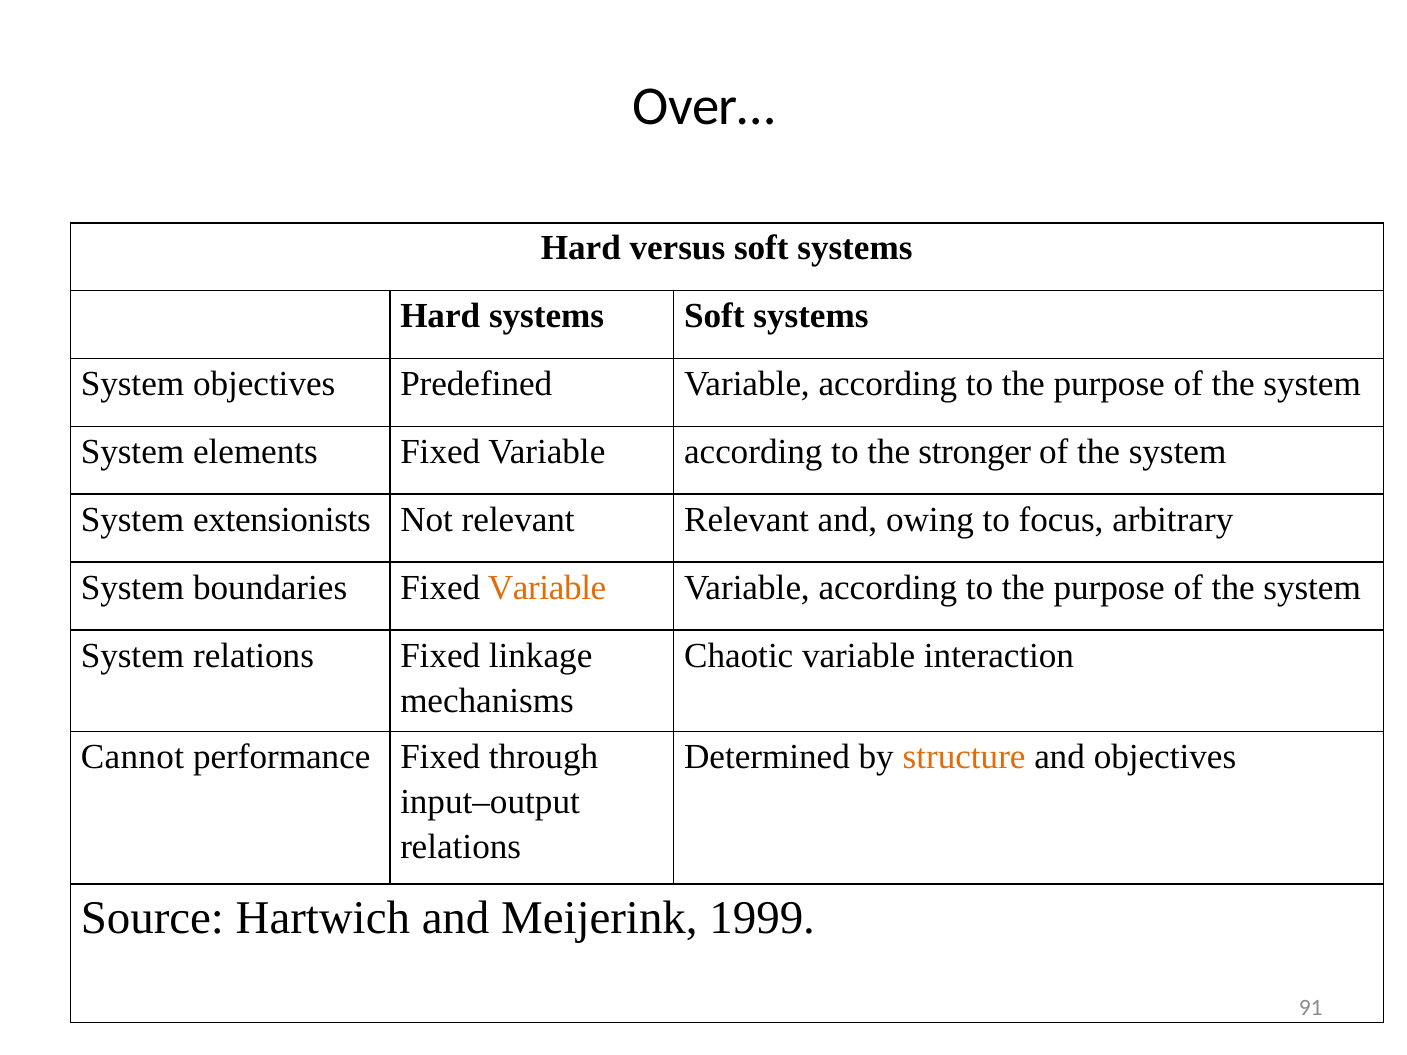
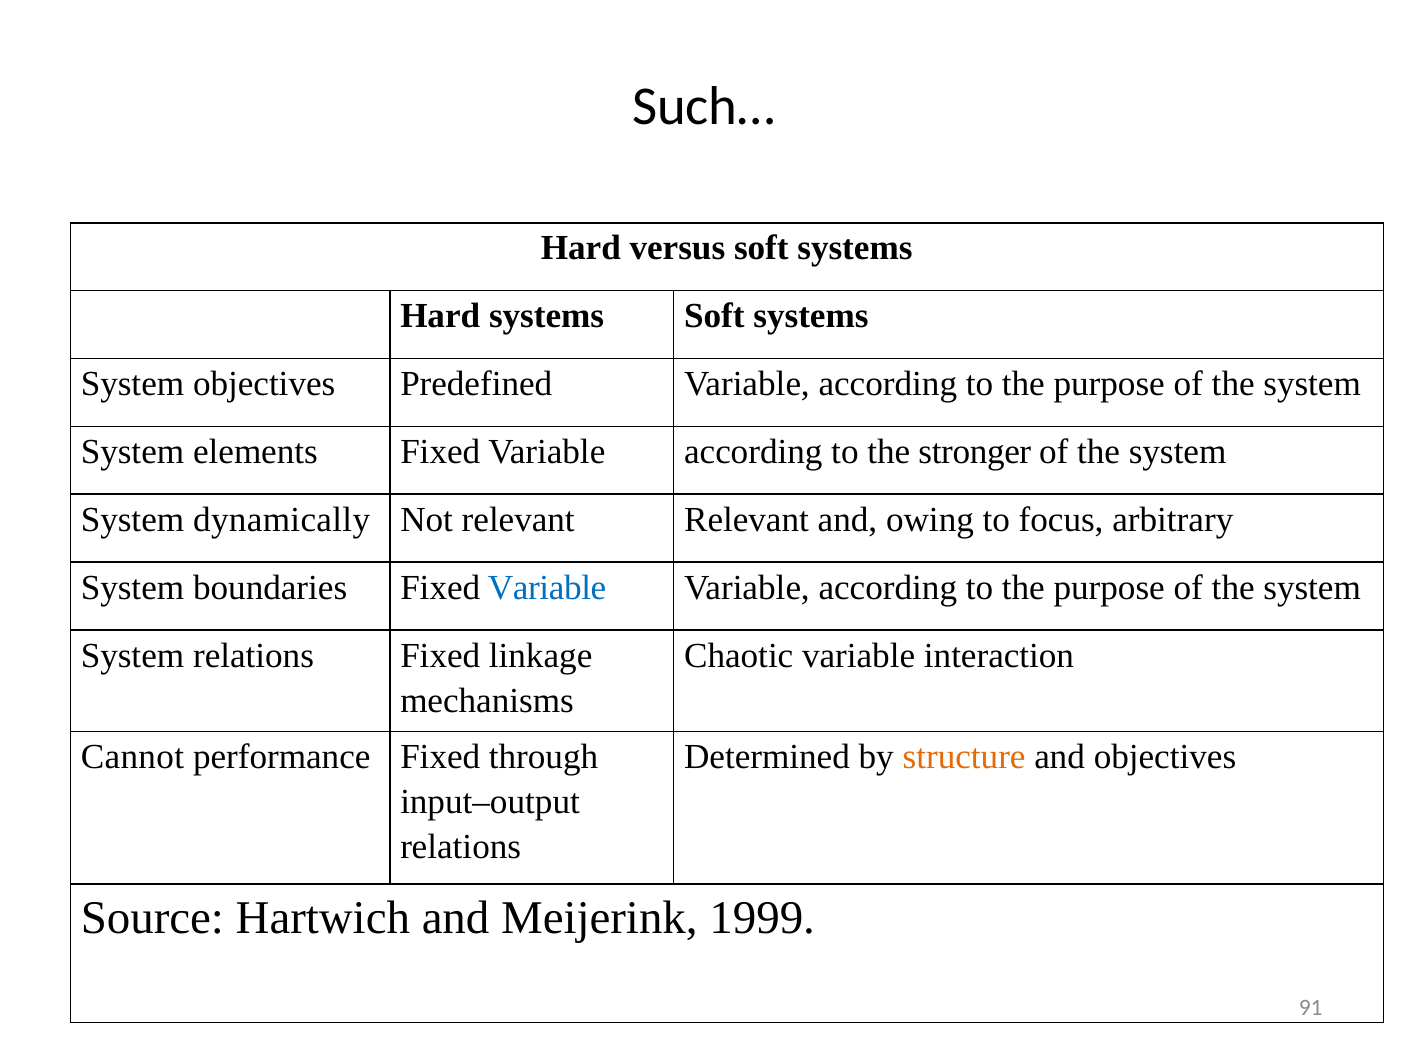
Over…: Over… -> Such… (704, 107)
extensionists: extensionists -> dynamically (282, 520)
Variable colour: orange -> blue (547, 588)
